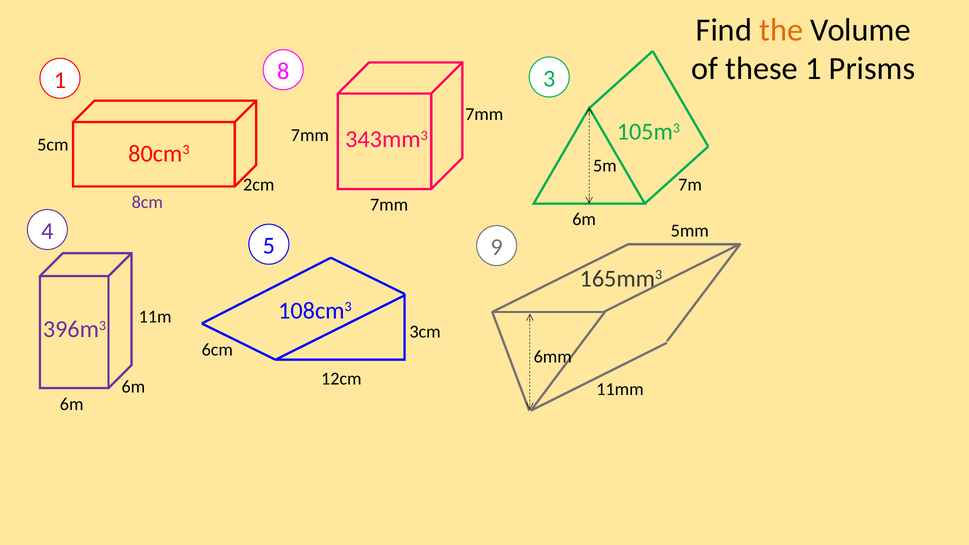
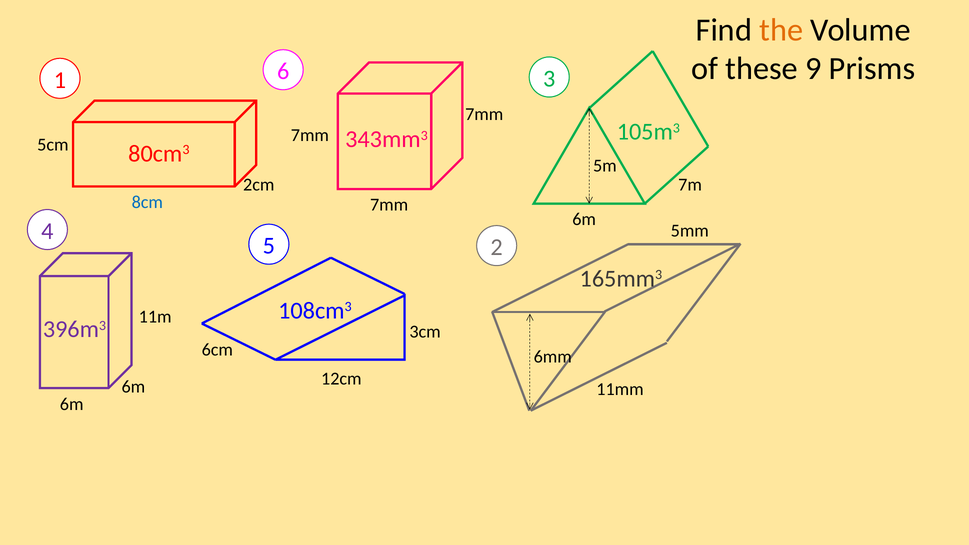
these 1: 1 -> 9 (813, 69)
8: 8 -> 6 (283, 71)
8cm colour: purple -> blue (147, 202)
9: 9 -> 2 (497, 247)
